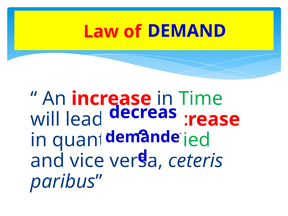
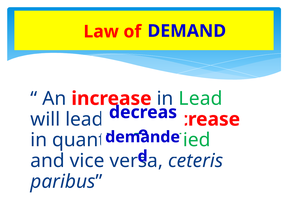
Time: Time -> Lead (201, 99)
